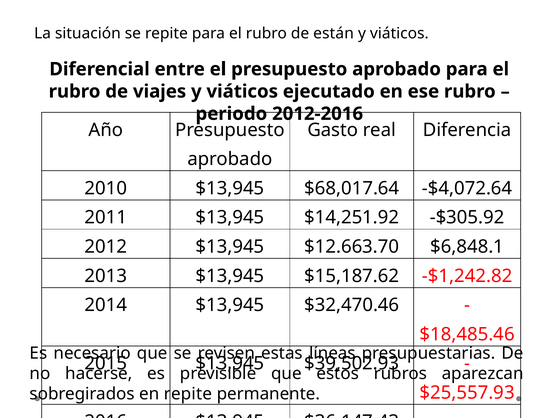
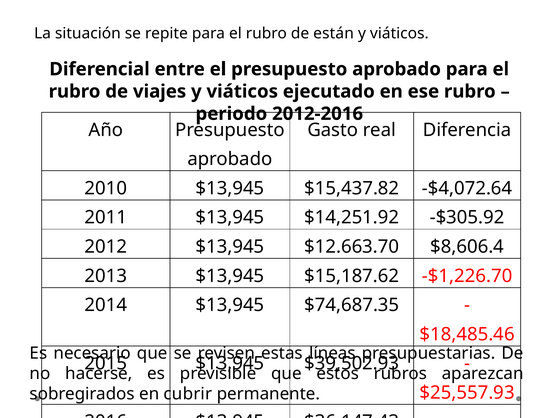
$68,017.64: $68,017.64 -> $15,437.82 (352, 189)
$6,848.1: $6,848.1 -> $8,606.4 (467, 247)
-$1,242.82: -$1,242.82 -> -$1,226.70 (467, 276)
$32,470.46: $32,470.46 -> $74,687.35 (352, 305)
en repite: repite -> cubrir (188, 394)
